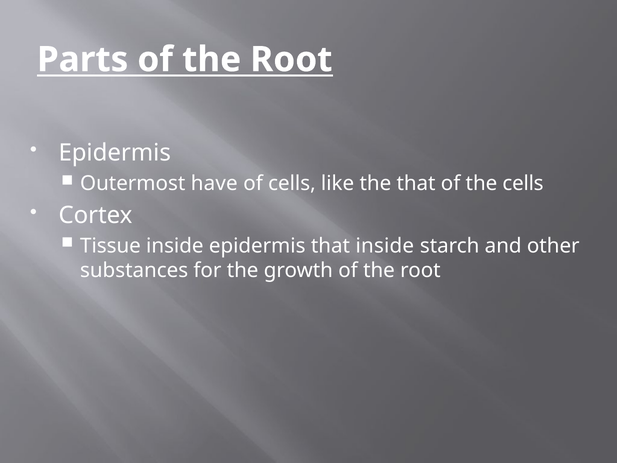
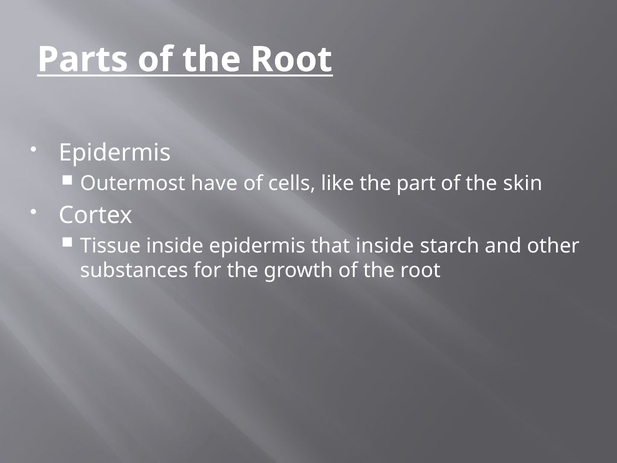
the that: that -> part (416, 183)
the cells: cells -> skin (523, 183)
